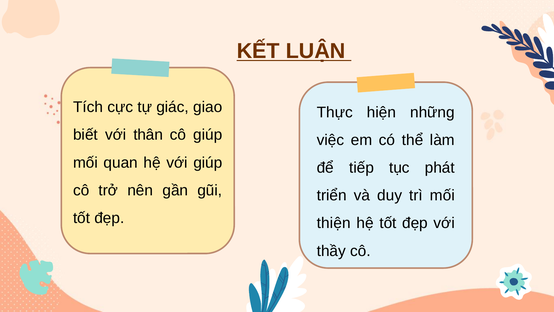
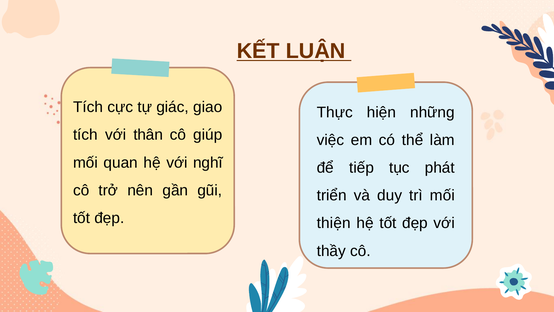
biết: biết -> tích (85, 135)
với giúp: giúp -> nghĩ (208, 162)
